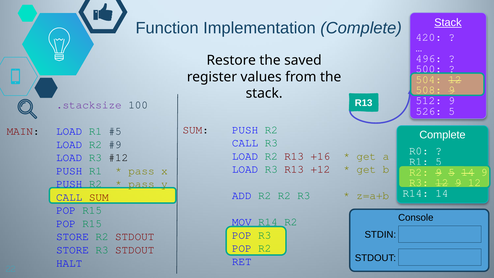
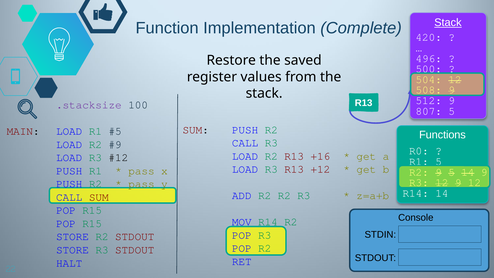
526: 526 -> 807 (429, 111)
Complete: Complete -> Functions (442, 135)
